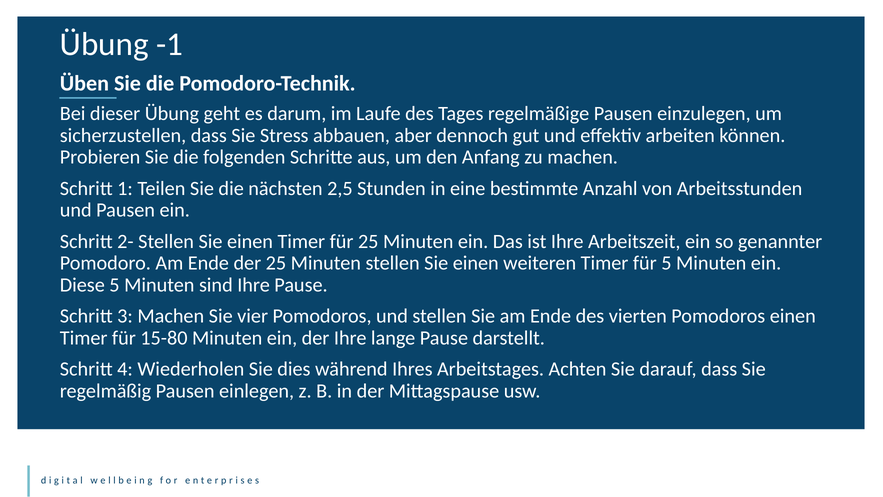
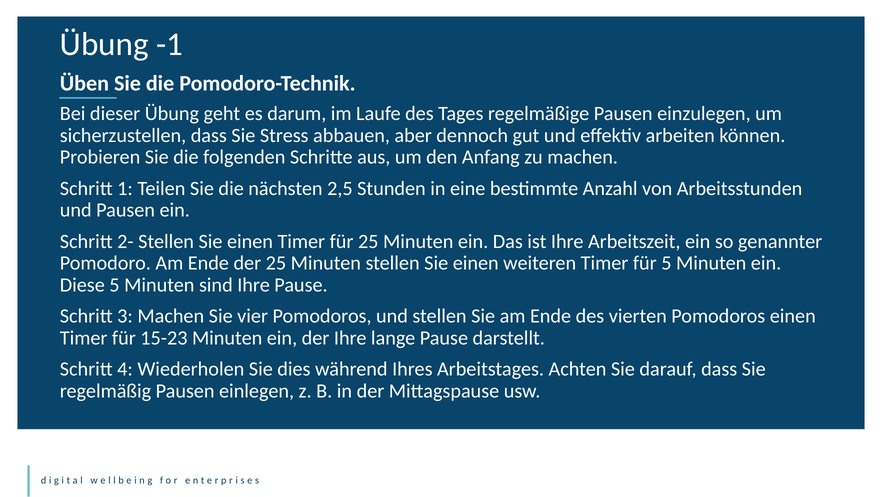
15-80: 15-80 -> 15-23 (164, 338)
